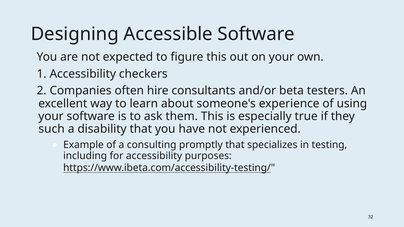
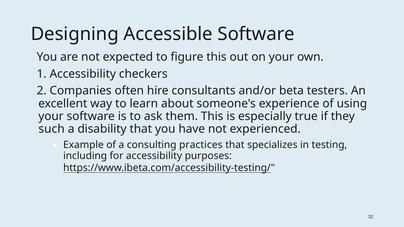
promptly: promptly -> practices (201, 145)
